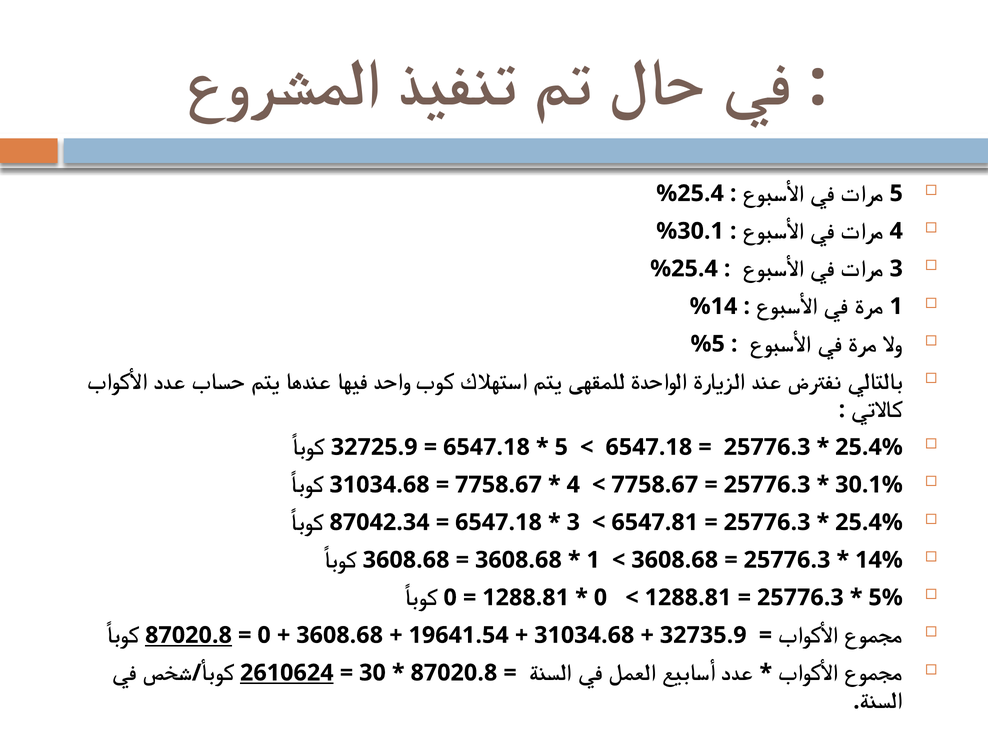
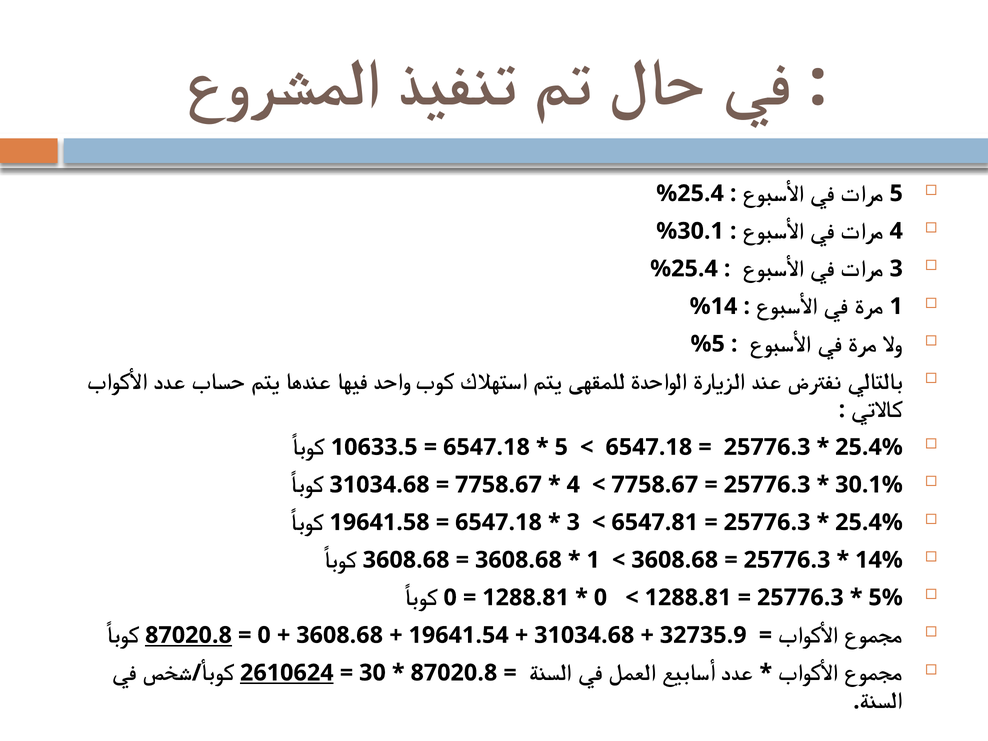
32725.9: 32725.9 -> 10633.5 (374, 447)
87042.34: 87042.34 -> 19641.58 (380, 522)
